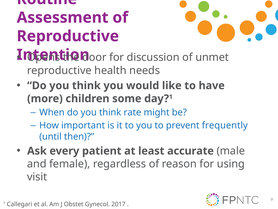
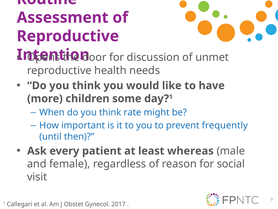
accurate: accurate -> whereas (190, 151)
using: using -> social (231, 164)
